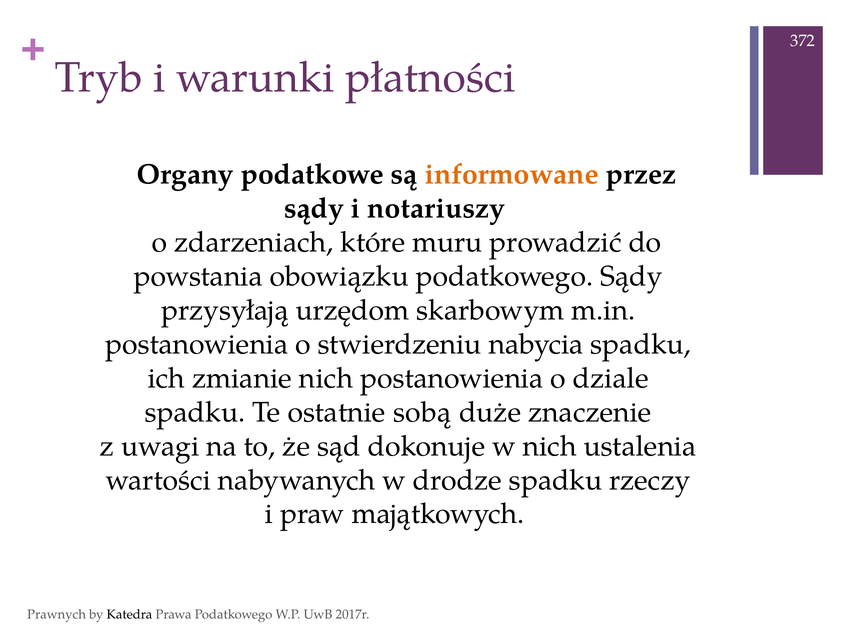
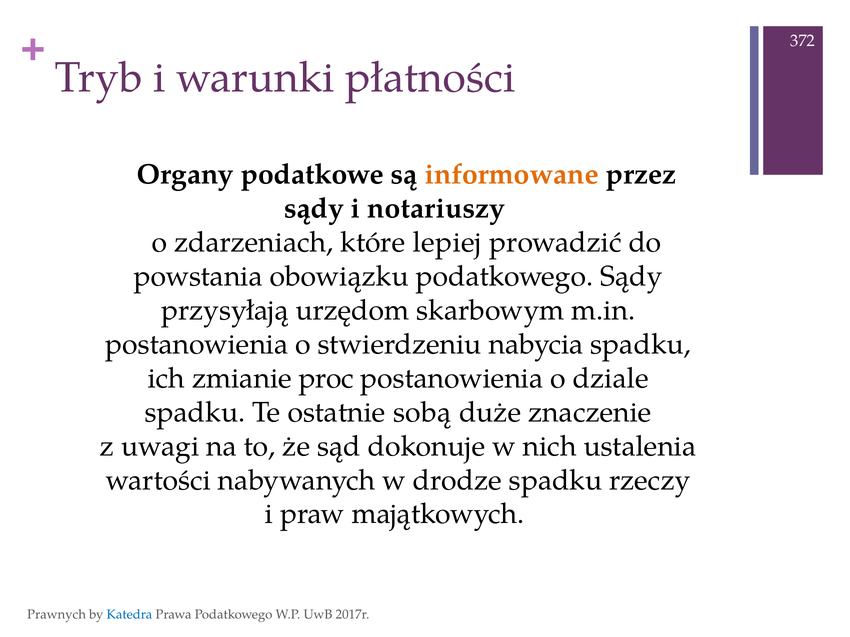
muru: muru -> lepiej (447, 243)
zmianie nich: nich -> proc (326, 379)
Katedra colour: black -> blue (129, 615)
